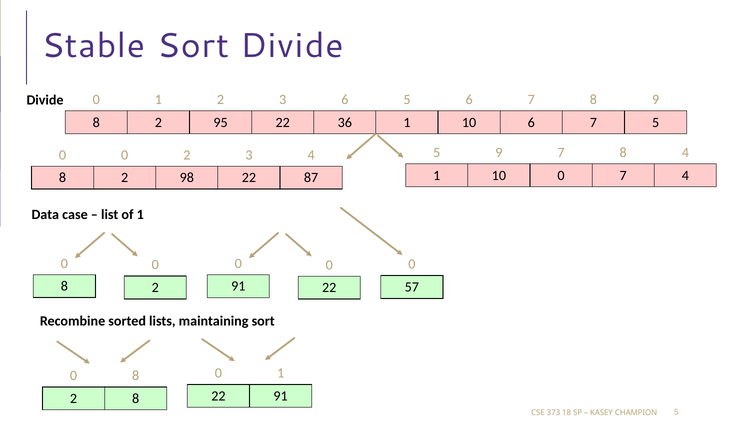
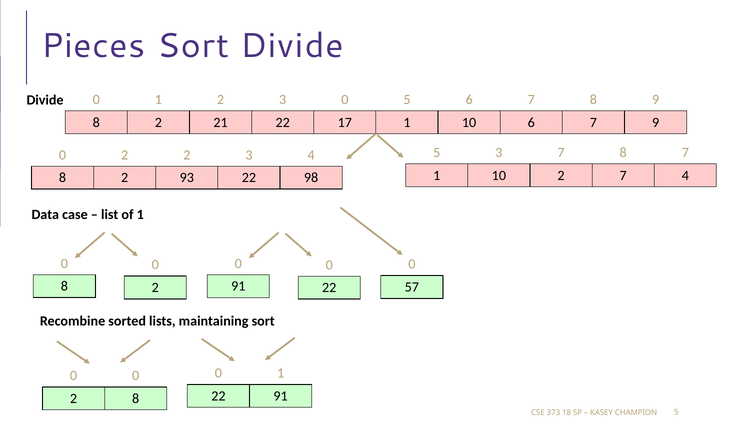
Stable: Stable -> Pieces (93, 46)
3 6: 6 -> 0 (345, 100)
95: 95 -> 21 (221, 122)
36: 36 -> 17 (345, 122)
7 5: 5 -> 9 (656, 122)
5 9: 9 -> 3 (499, 153)
8 4: 4 -> 7 (685, 153)
0: 0 -> 2 (125, 155)
10 0: 0 -> 2 (561, 175)
98: 98 -> 93 (187, 178)
87: 87 -> 98 (311, 178)
8: 8 -> 0 (136, 376)
